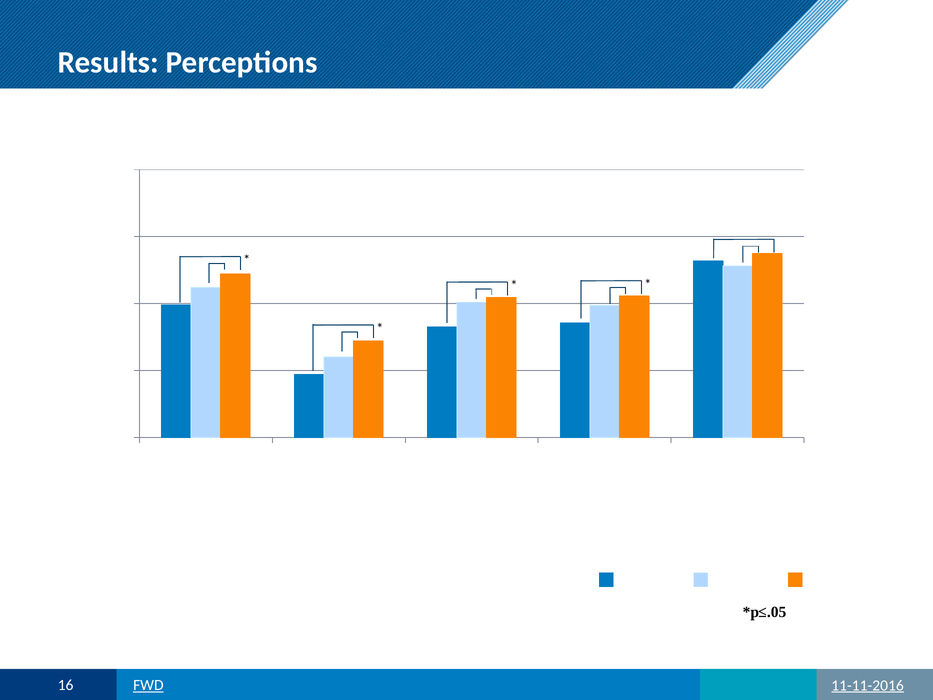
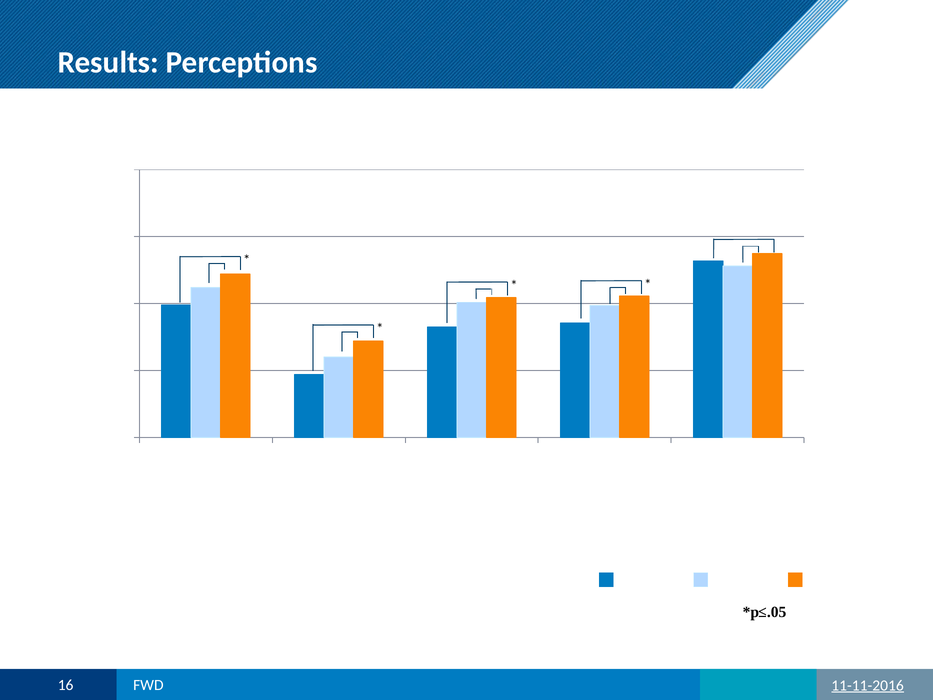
FWD underline: present -> none (148, 685)
